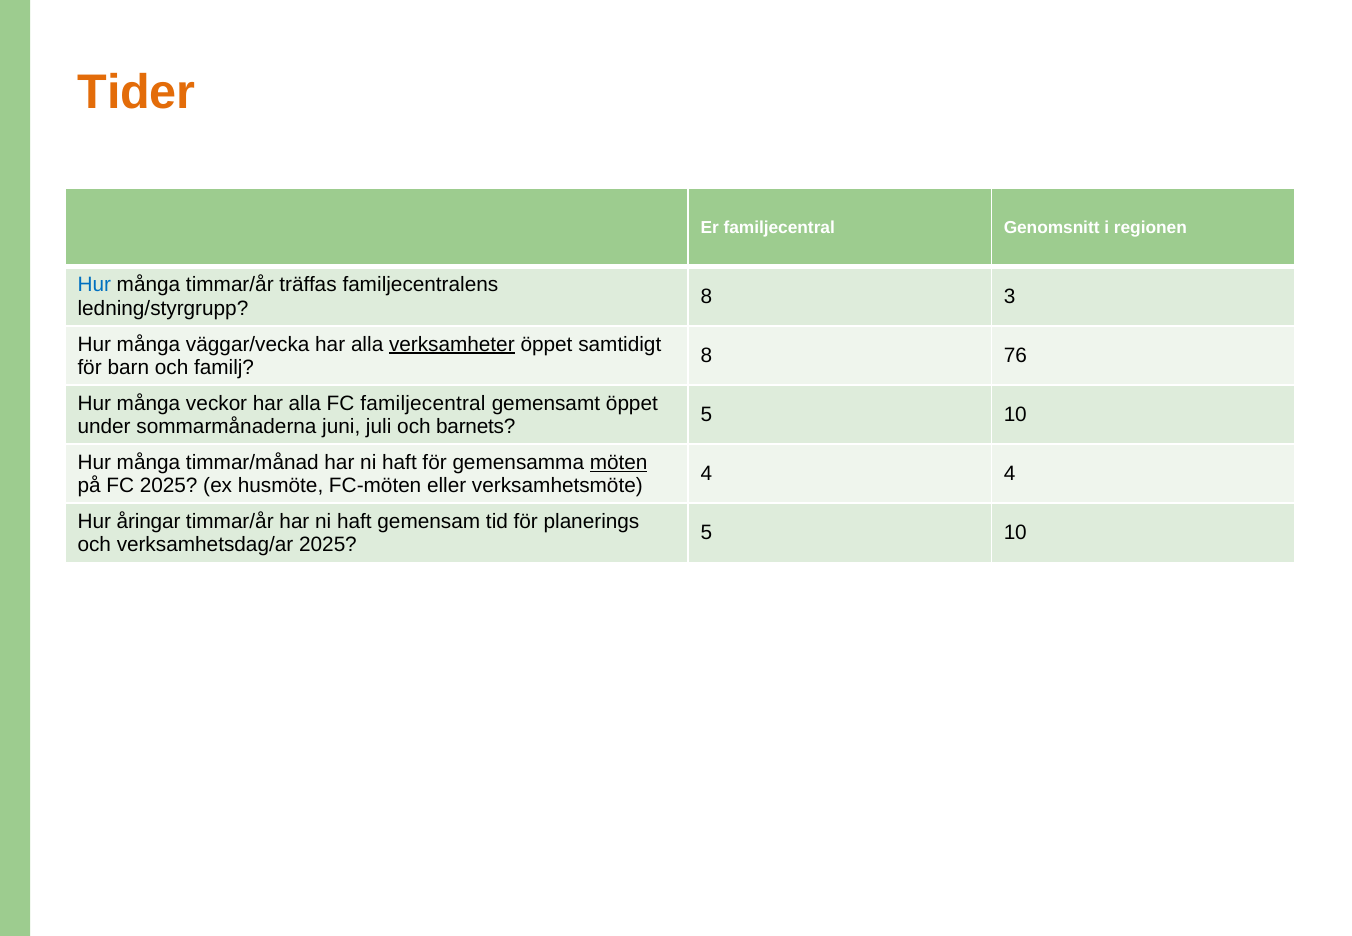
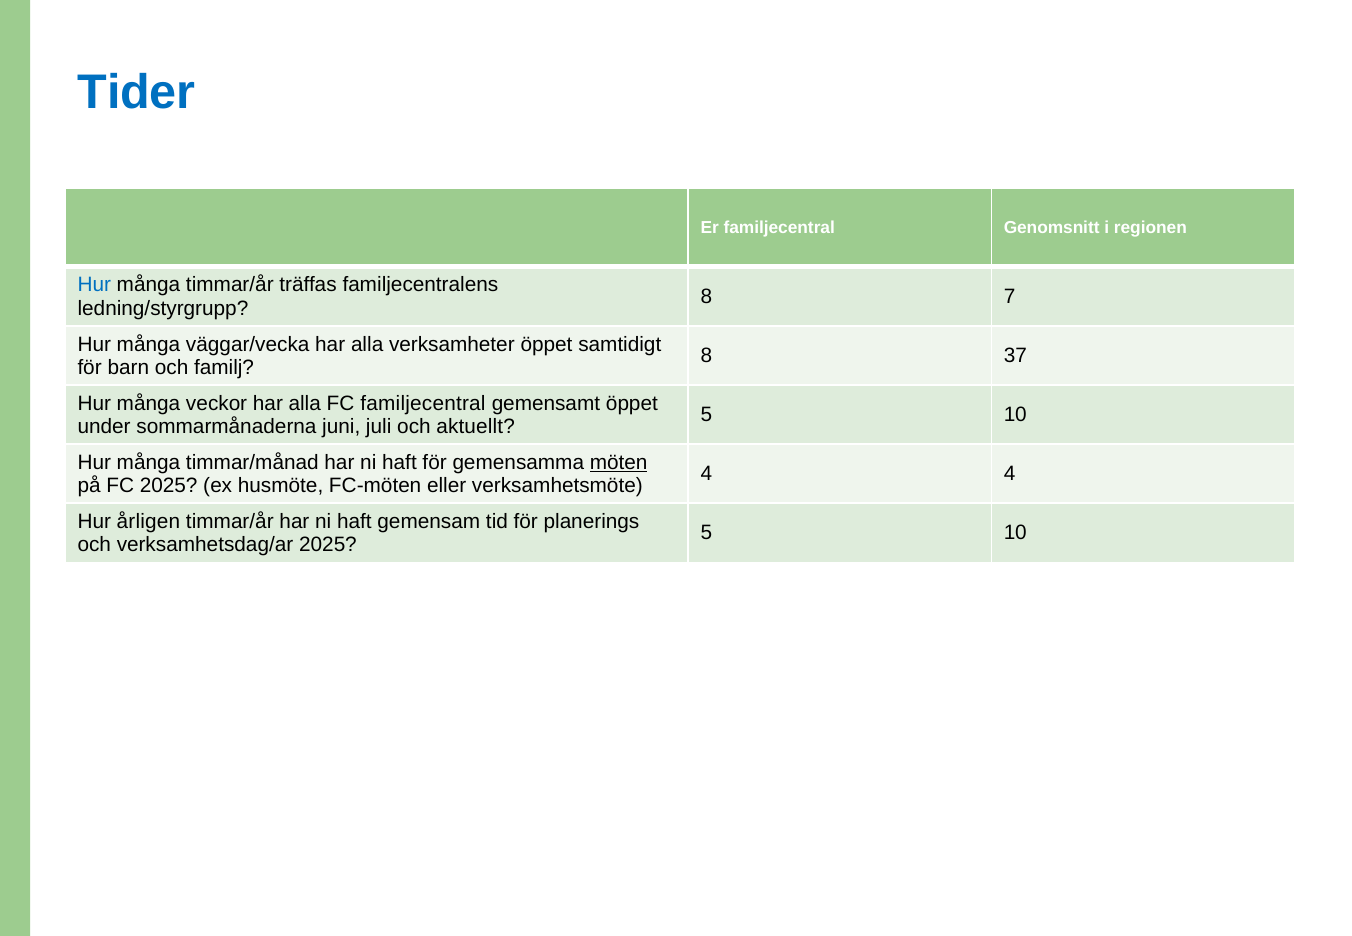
Tider colour: orange -> blue (136, 92)
3: 3 -> 7 (1010, 297)
verksamheter underline: present -> none (452, 344)
76: 76 -> 37 (1015, 356)
barnets: barnets -> aktuellt (476, 427)
åringar: åringar -> årligen (148, 521)
